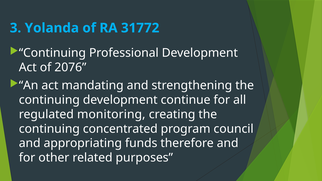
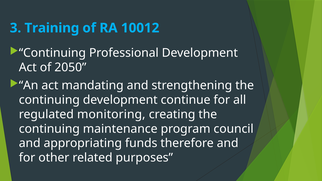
Yolanda: Yolanda -> Training (52, 28)
31772: 31772 -> 10012 (140, 28)
2076: 2076 -> 2050 (70, 68)
concentrated: concentrated -> maintenance (120, 129)
